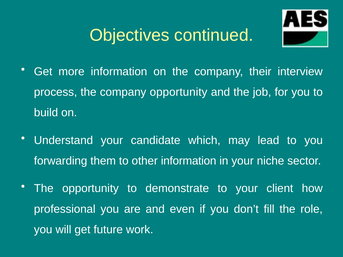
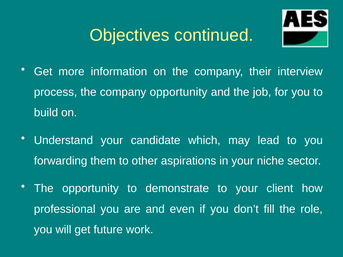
other information: information -> aspirations (189, 161)
